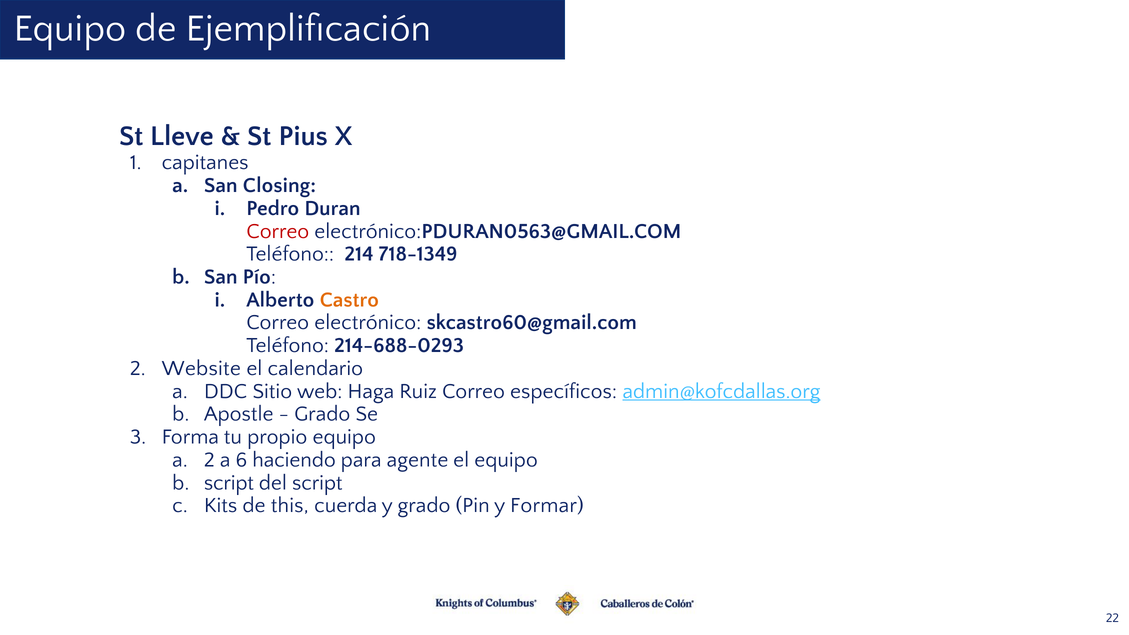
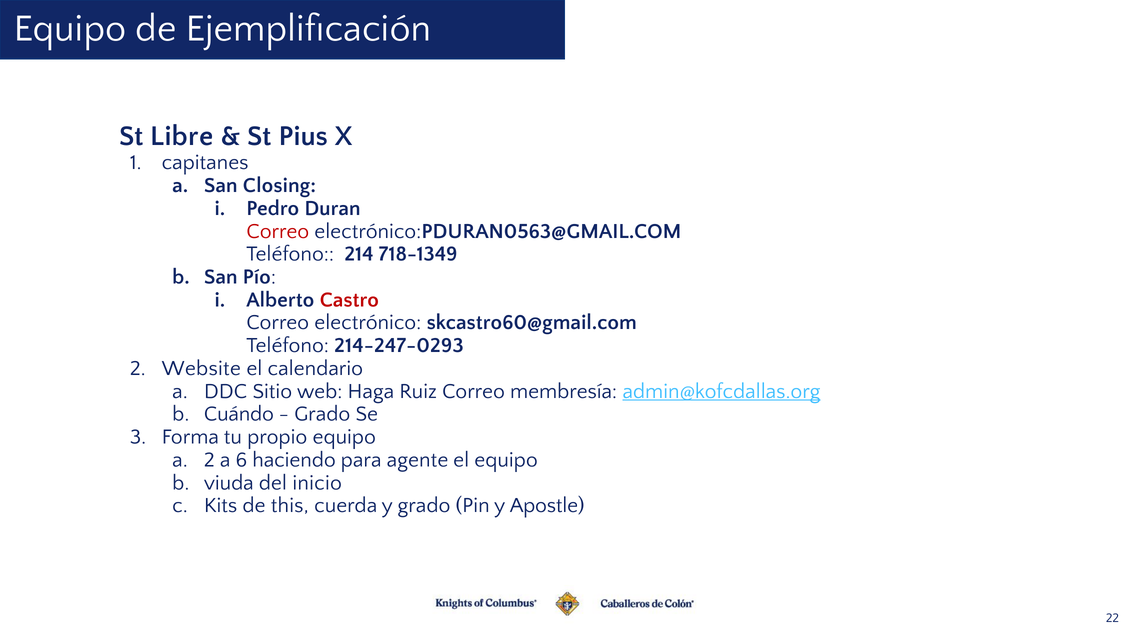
Lleve: Lleve -> Libre (182, 136)
Castro colour: orange -> red (349, 300)
214-688-0293: 214-688-0293 -> 214-247-0293 (399, 345)
específicos: específicos -> membresía (564, 391)
Apostle: Apostle -> Cuándo (239, 414)
script: script -> viuda (229, 483)
del script: script -> inicio (317, 483)
Formar: Formar -> Apostle (547, 505)
